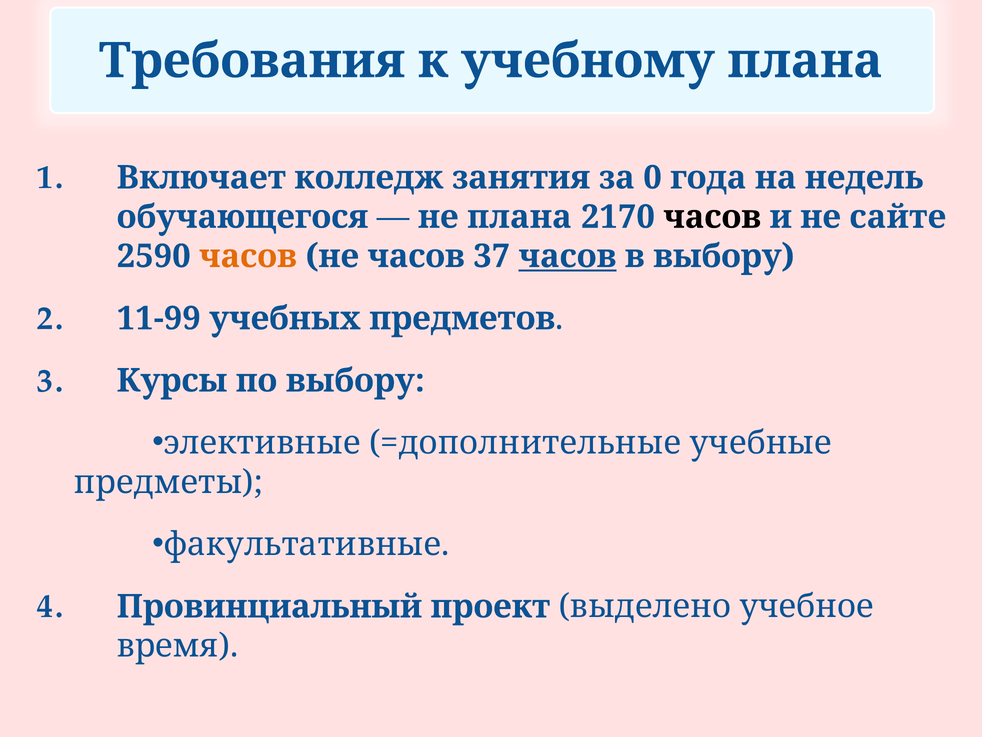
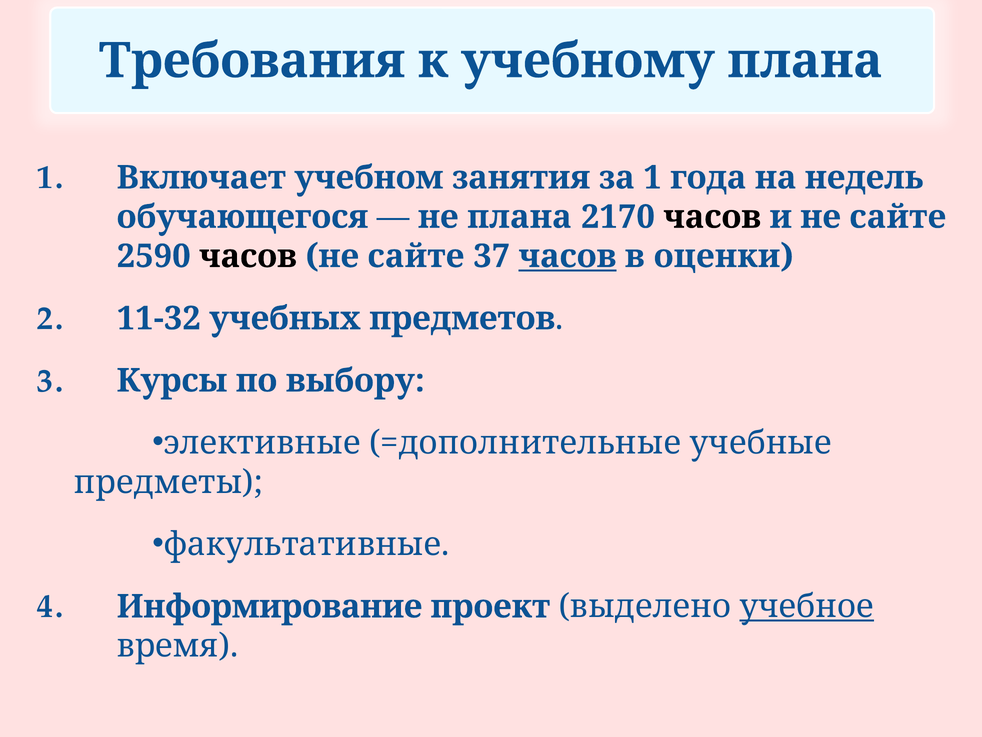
колледж: колледж -> учебном (369, 178)
за 0: 0 -> 1 (653, 178)
часов colour: orange -> black (248, 256)
часов: часов -> сайте (416, 256)
в выбору: выбору -> оценки (724, 256)
11-99: 11-99 -> 11-32 (159, 318)
Провинциальный: Провинциальный -> Информирование (270, 606)
учебное underline: none -> present (807, 606)
